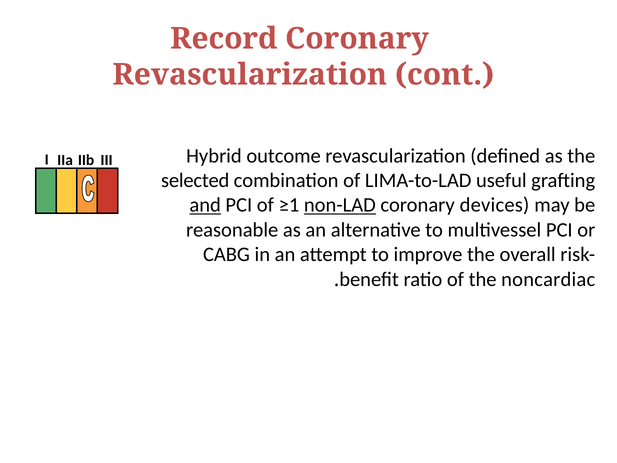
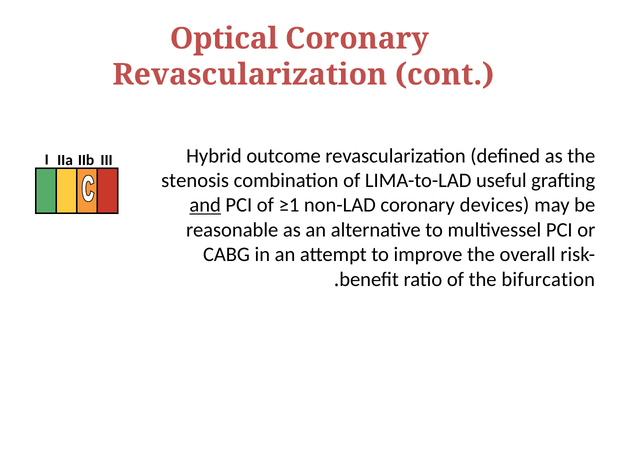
Record: Record -> Optical (224, 39)
selected: selected -> stenosis (195, 180)
non-LAD underline: present -> none (340, 205)
noncardiac: noncardiac -> bifurcation (548, 279)
